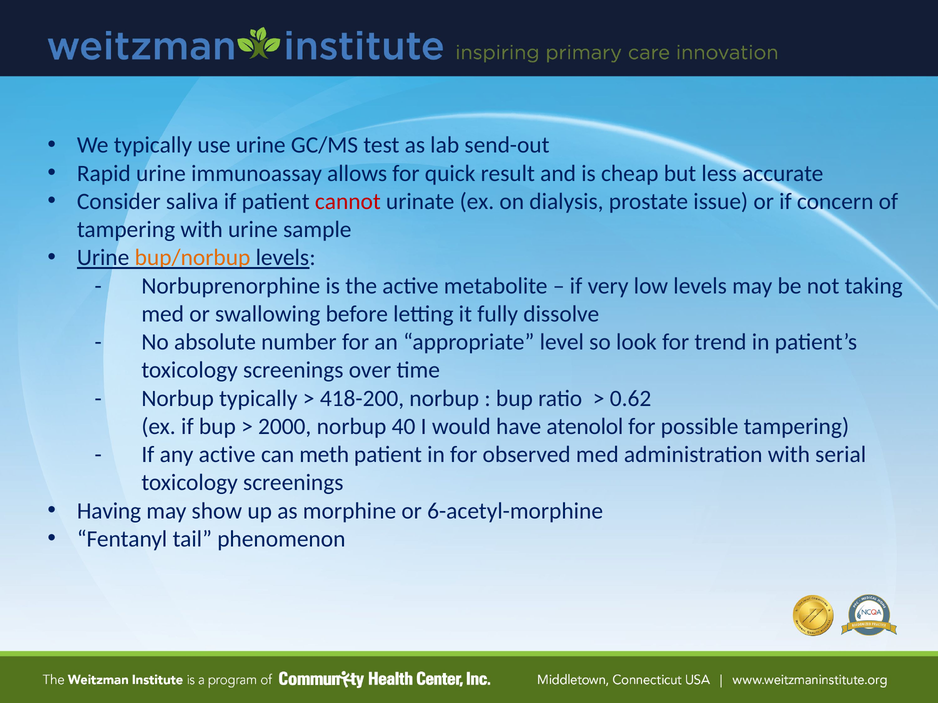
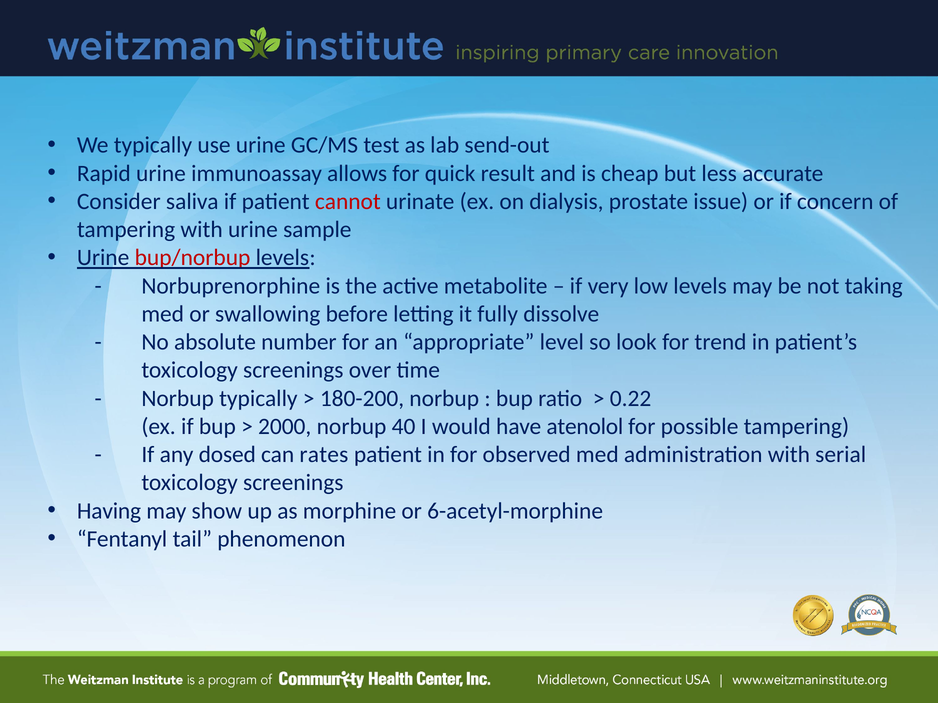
bup/norbup colour: orange -> red (193, 258)
418-200: 418-200 -> 180-200 (362, 399)
0.62: 0.62 -> 0.22 (631, 399)
any active: active -> dosed (227, 455)
meth: meth -> rates (324, 455)
